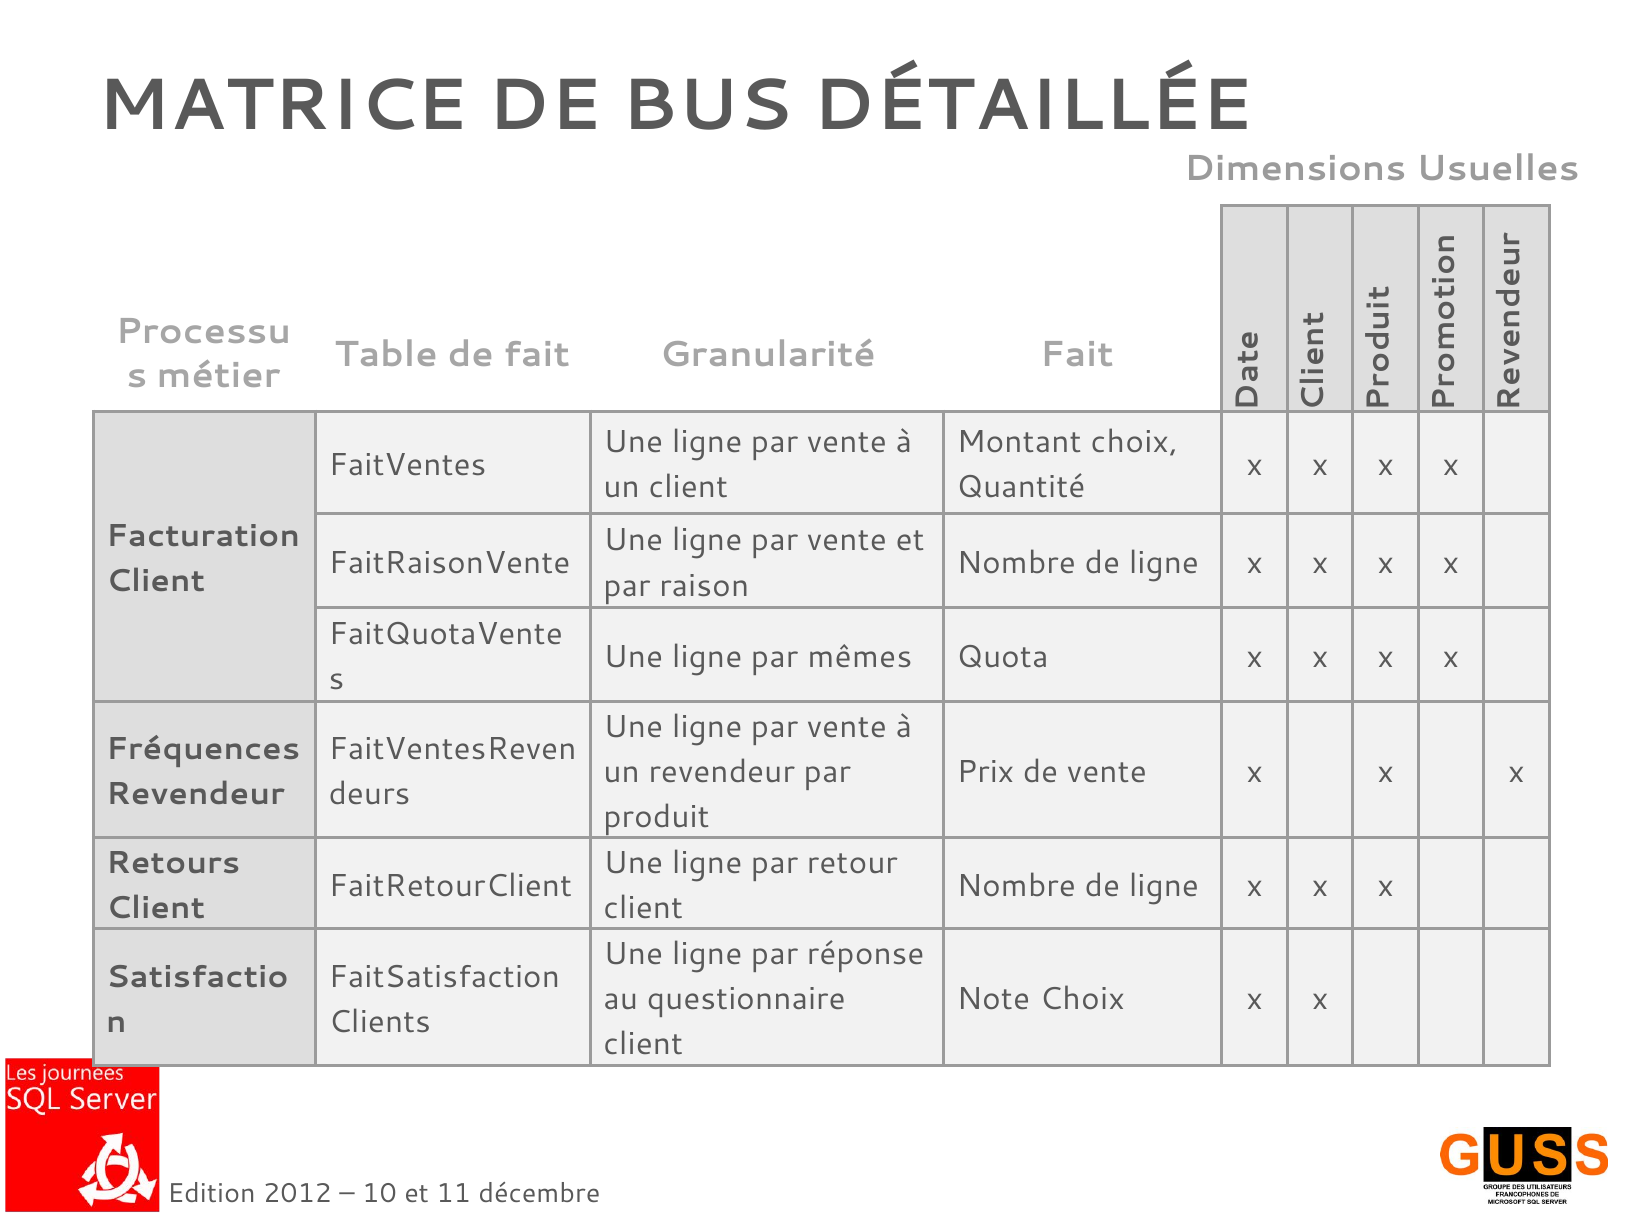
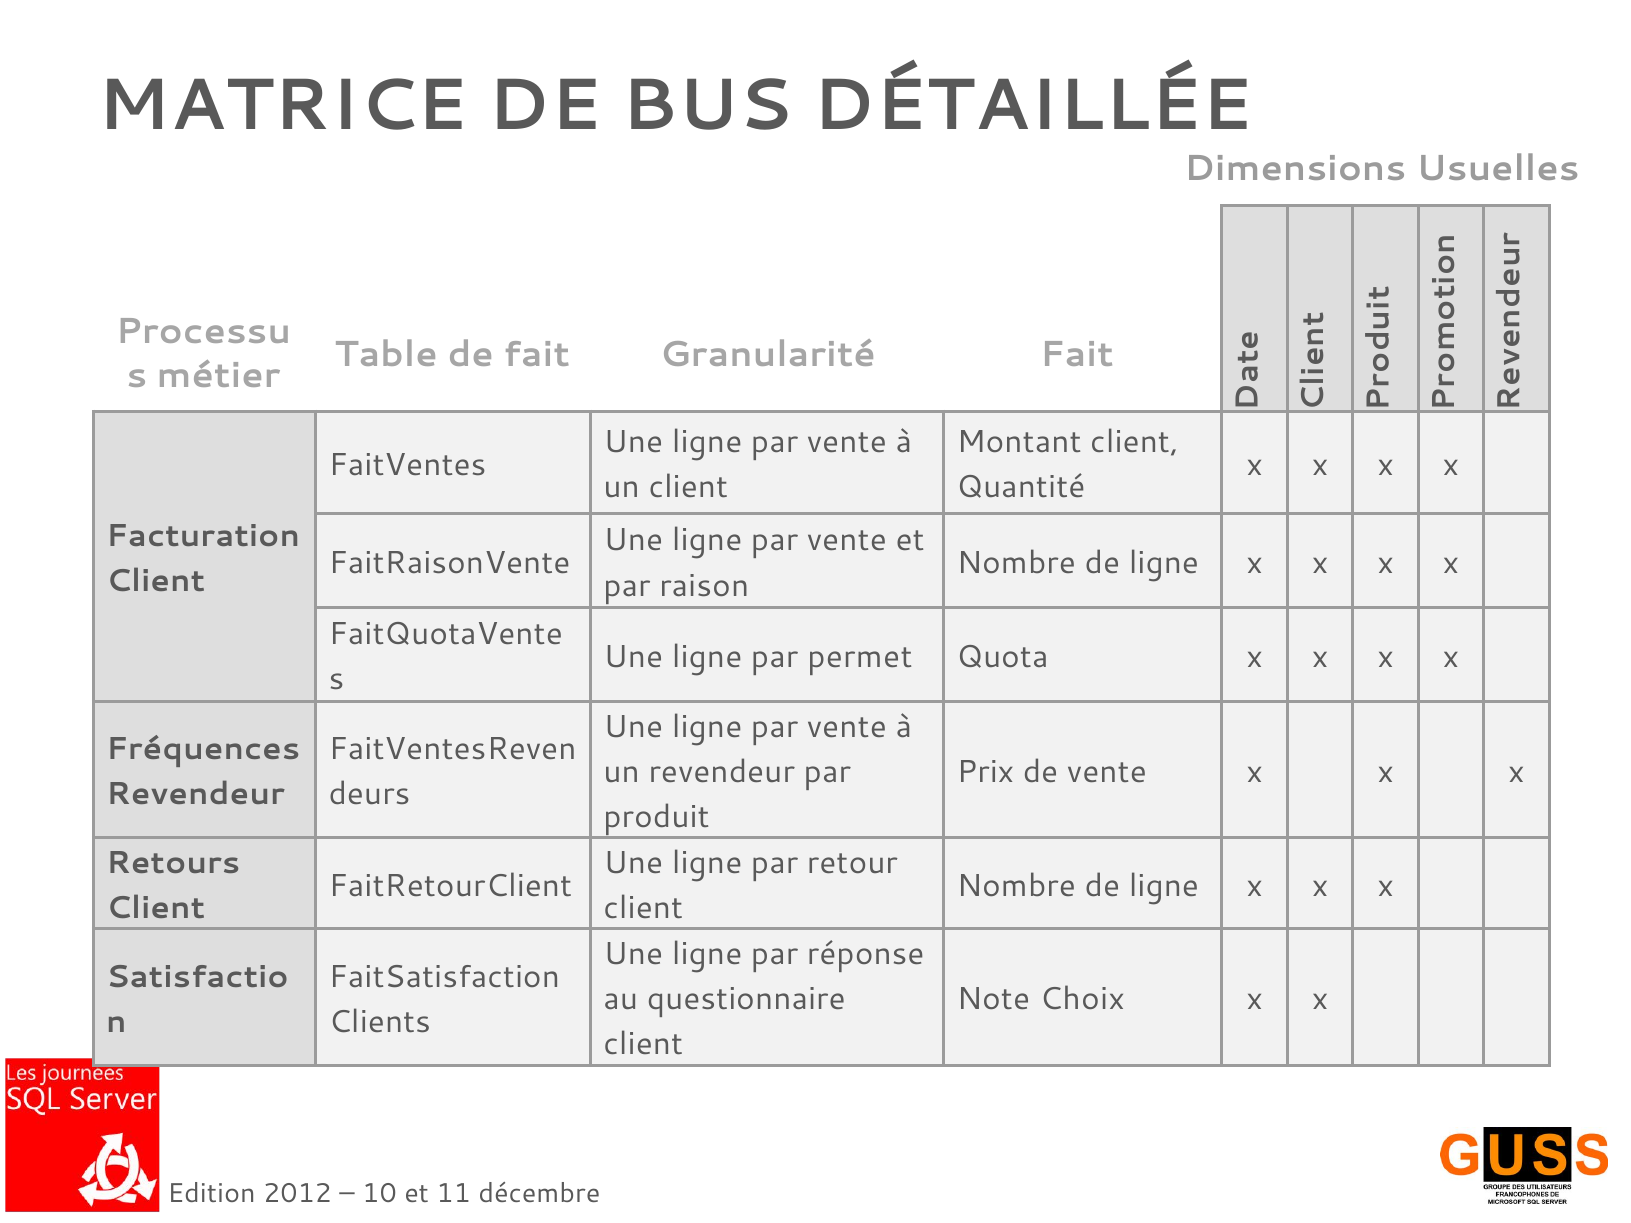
Montant choix: choix -> client (1135, 442)
mêmes: mêmes -> permet (860, 657)
